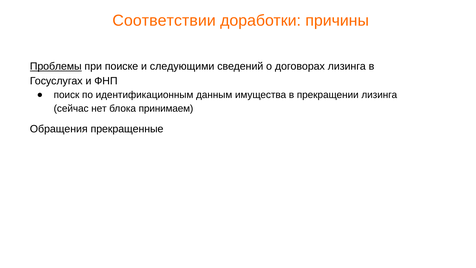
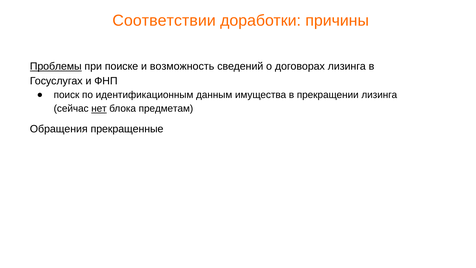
следующими: следующими -> возможность (182, 66)
нет underline: none -> present (99, 109)
принимаем: принимаем -> предметам (166, 109)
